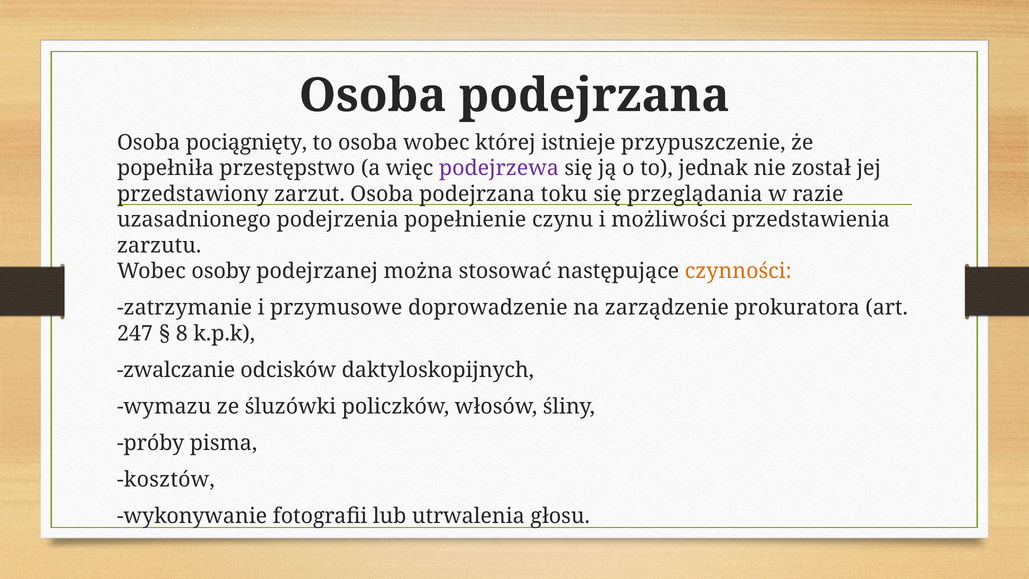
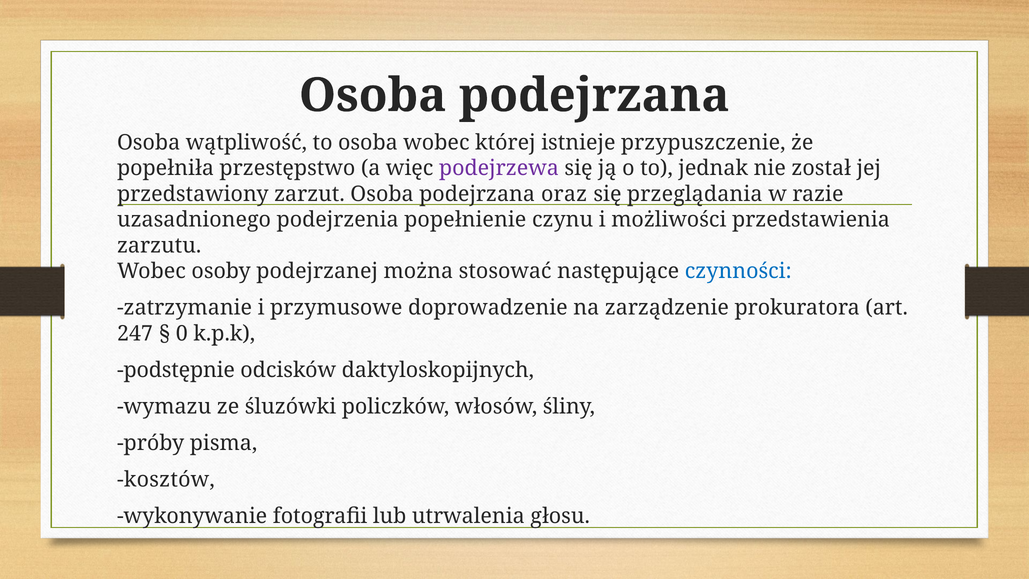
pociągnięty: pociągnięty -> wątpliwość (246, 142)
toku: toku -> oraz (564, 194)
czynności colour: orange -> blue (738, 271)
8: 8 -> 0 (182, 334)
zwalczanie: zwalczanie -> podstępnie (176, 370)
